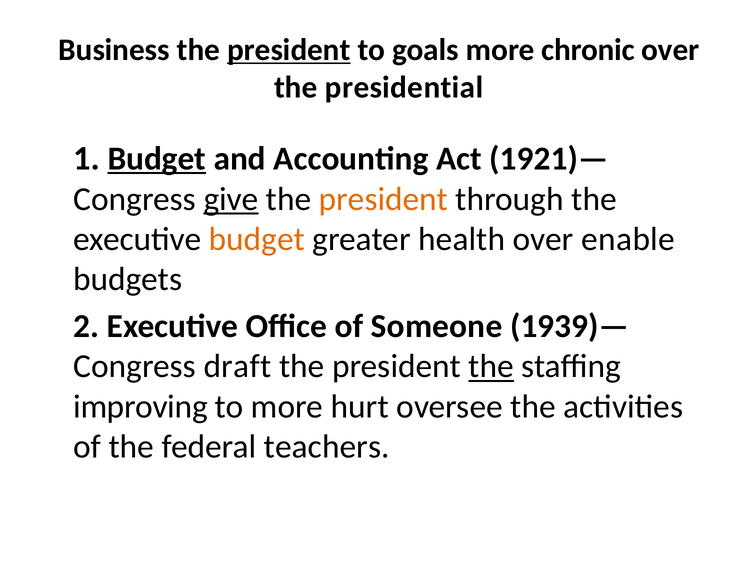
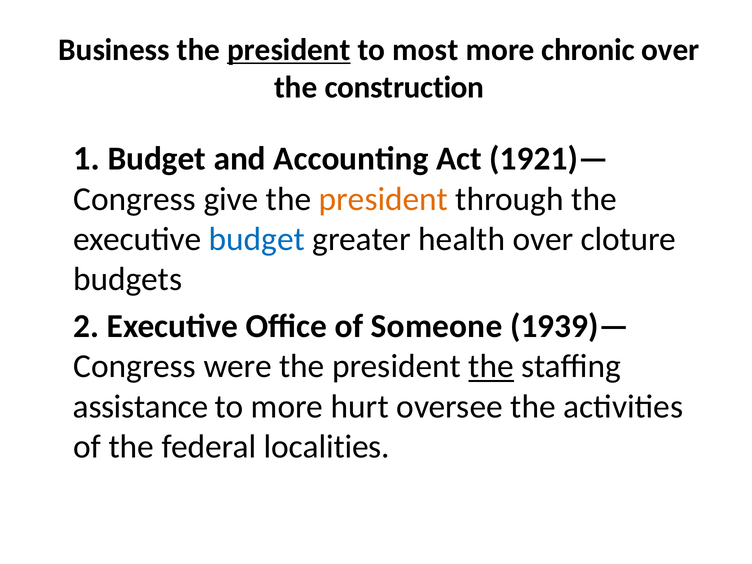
goals: goals -> most (425, 50)
presidential: presidential -> construction (404, 87)
Budget underline: present -> none (157, 159)
give underline: present -> none (231, 199)
budget colour: orange -> blue (257, 239)
enable: enable -> cloture (629, 239)
draft: draft -> were (238, 366)
improving: improving -> assistance (141, 407)
teachers: teachers -> localities (327, 447)
